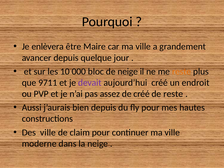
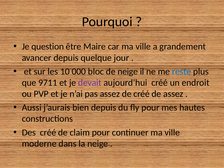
enlèvera: enlèvera -> question (48, 47)
reste colour: orange -> blue (182, 71)
de reste: reste -> assez (173, 94)
Des ville: ville -> créé (48, 132)
